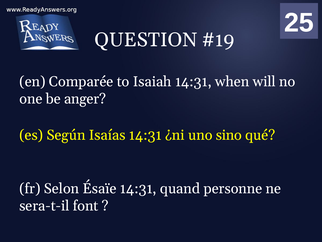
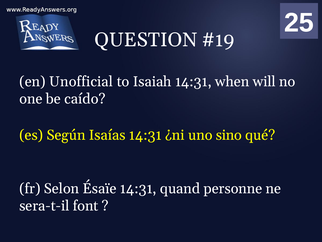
Comparée: Comparée -> Unofficial (81, 81)
anger: anger -> caído (85, 99)
